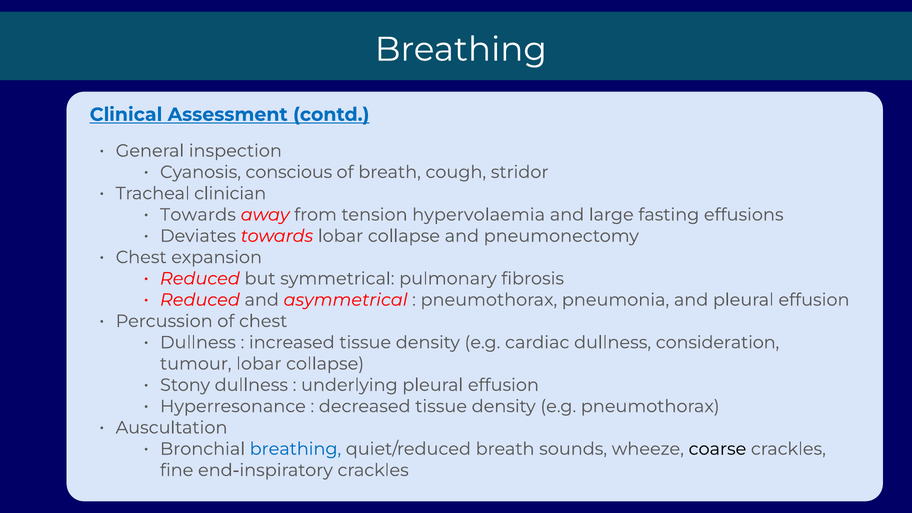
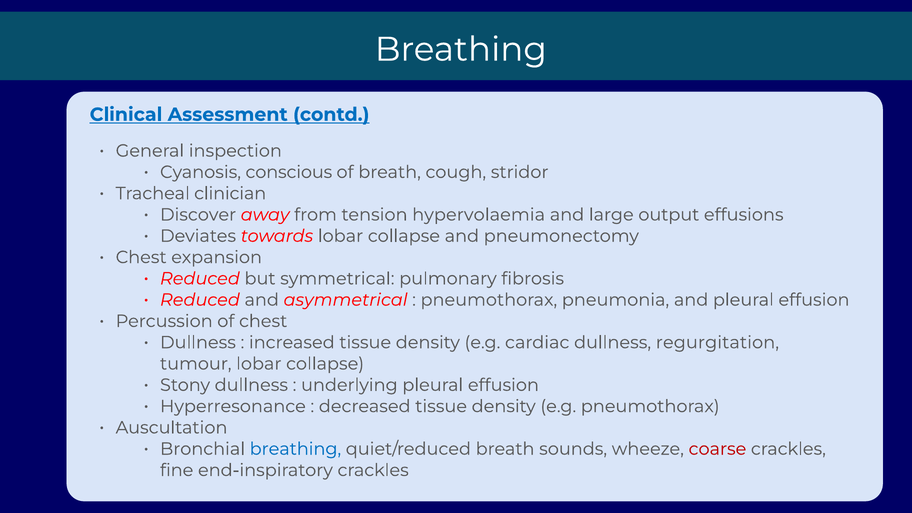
Towards: Towards -> Discover (198, 215)
fasting: fasting -> output (669, 215)
consideration: consideration -> regurgitation (717, 342)
coarse colour: black -> red (717, 449)
